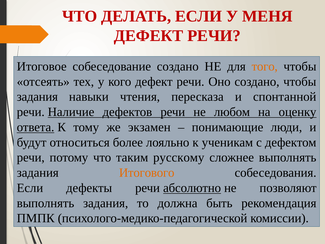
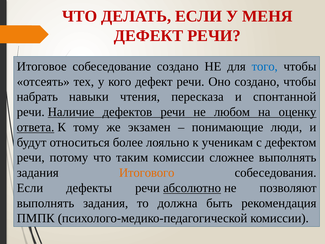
того colour: orange -> blue (265, 66)
задания: задания -> набрать (37, 97)
таким русскому: русскому -> комиссии (179, 157)
